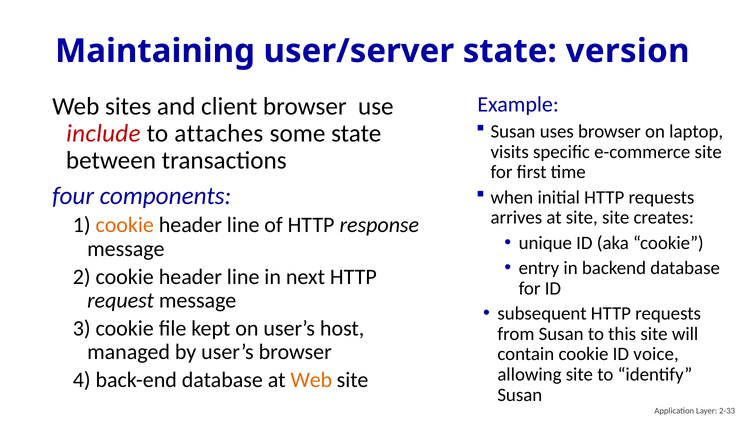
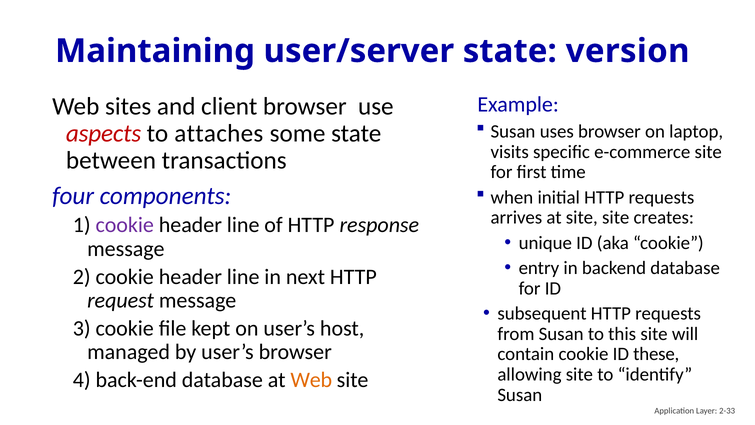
include: include -> aspects (104, 133)
cookie colour: orange -> purple (125, 225)
voice: voice -> these (656, 354)
